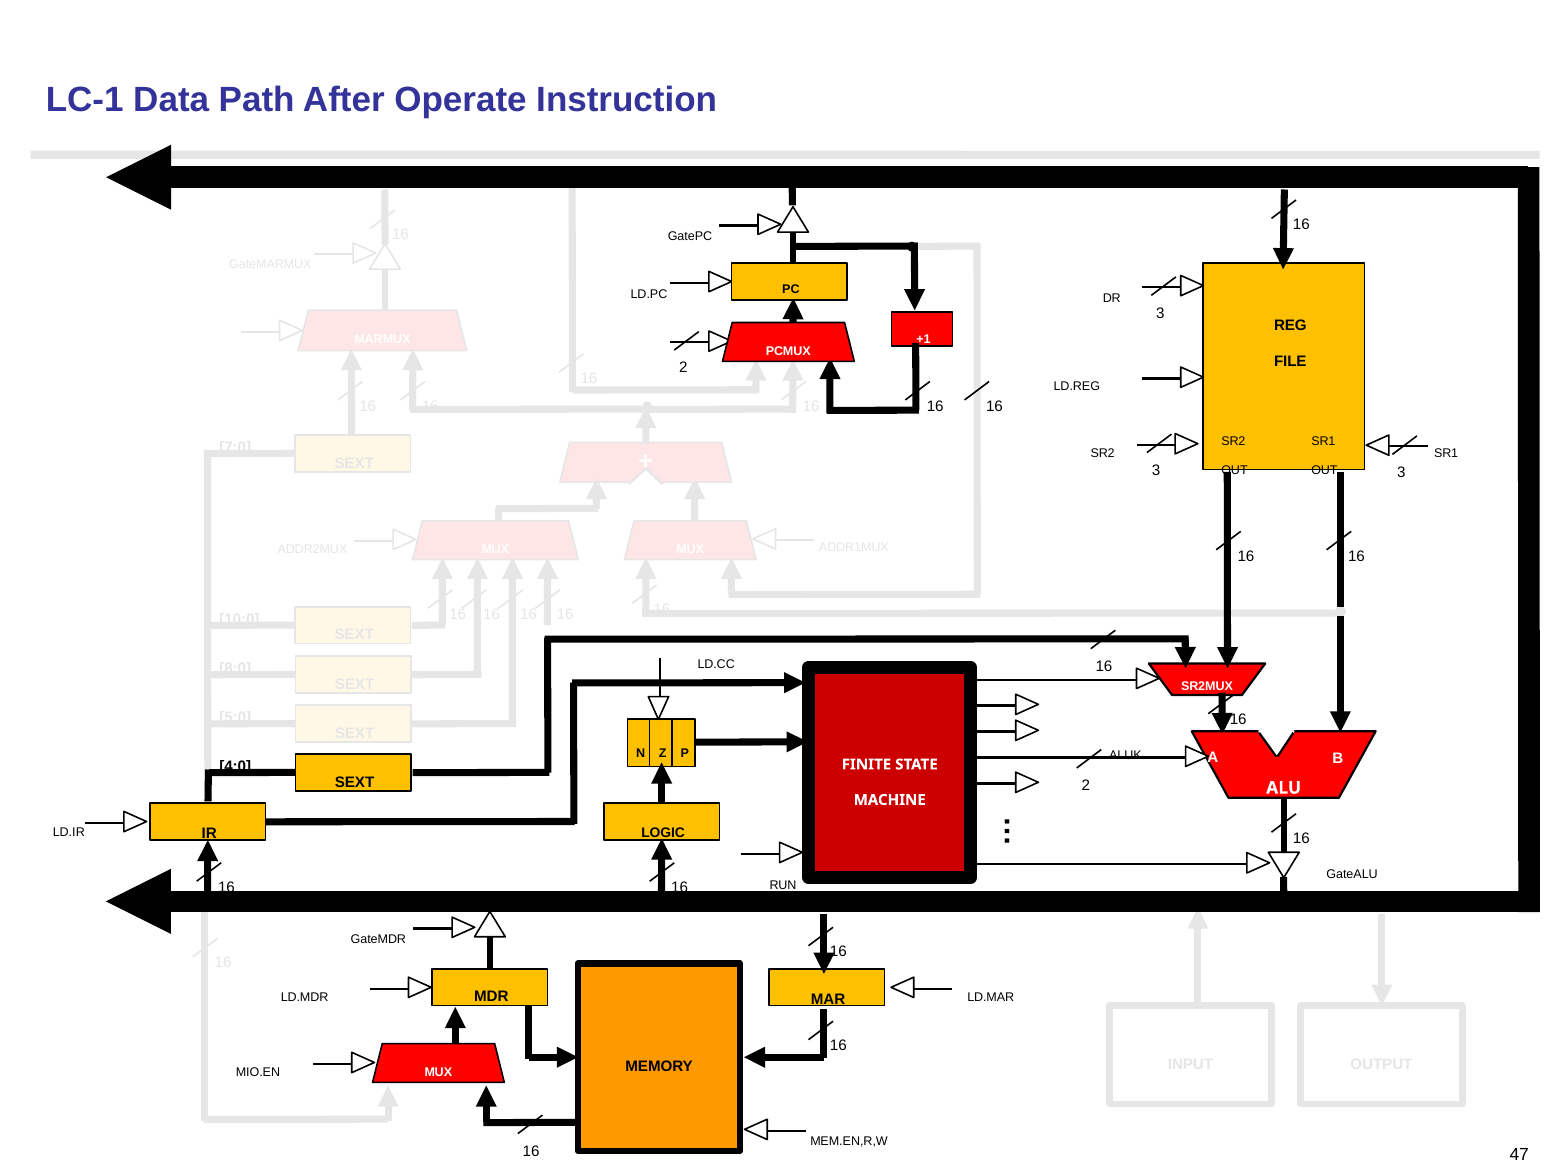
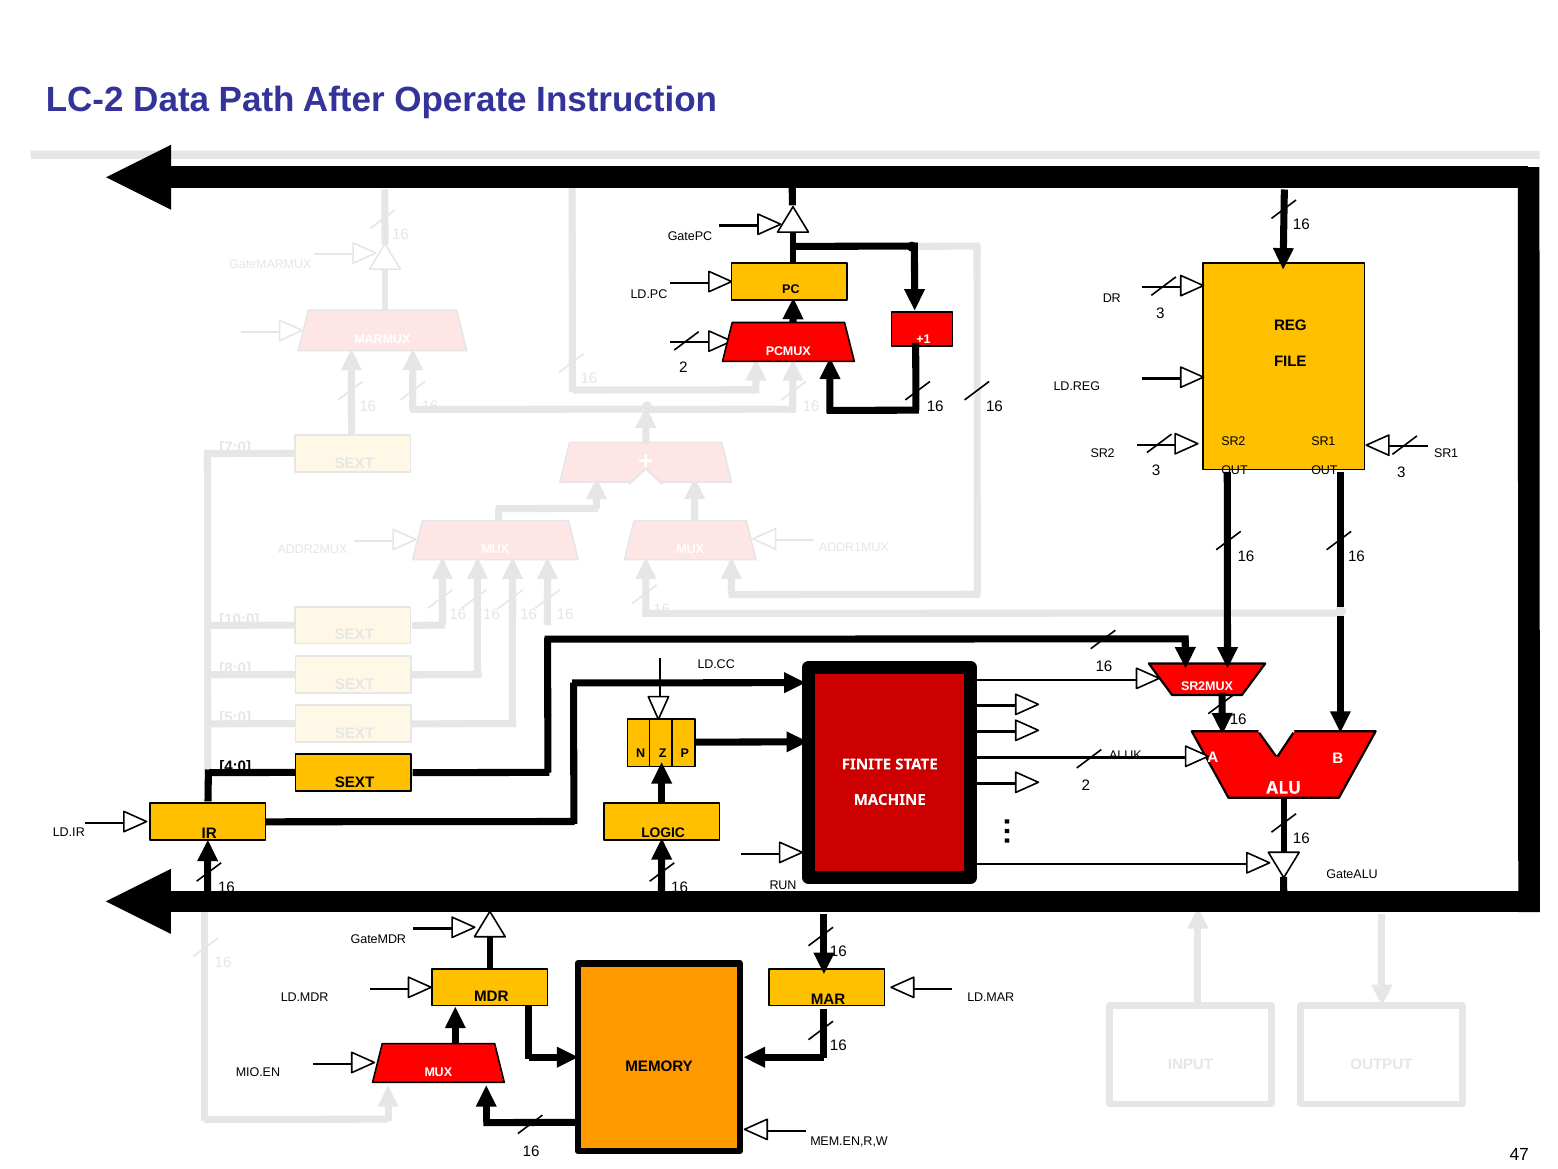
LC-1: LC-1 -> LC-2 (85, 100)
